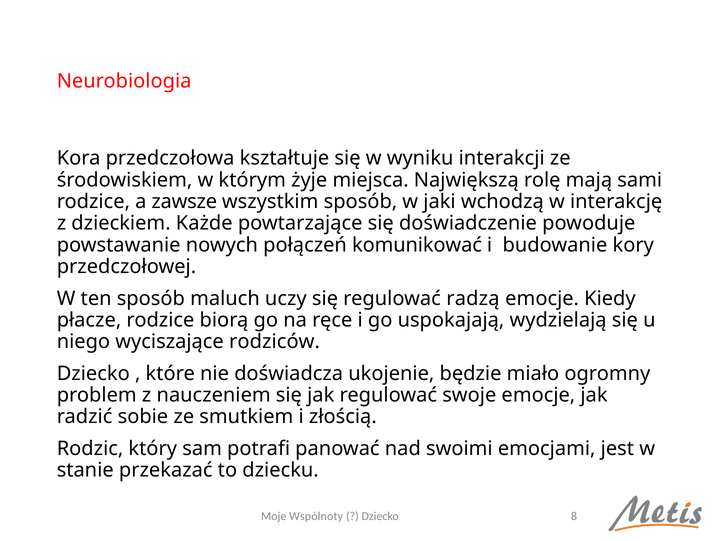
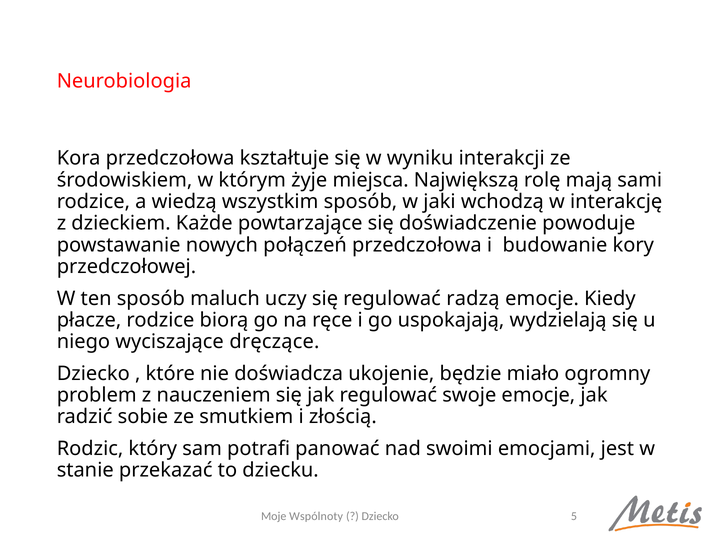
zawsze: zawsze -> wiedzą (184, 202)
połączeń komunikować: komunikować -> przedczołowa (417, 245)
rodziców: rodziców -> dręczące (274, 342)
8: 8 -> 5 (574, 516)
